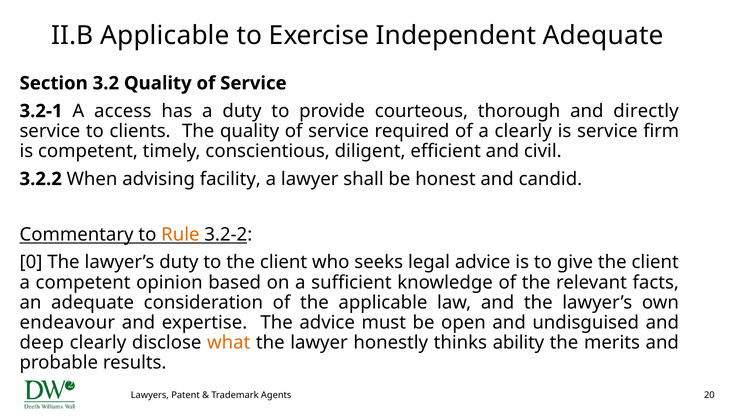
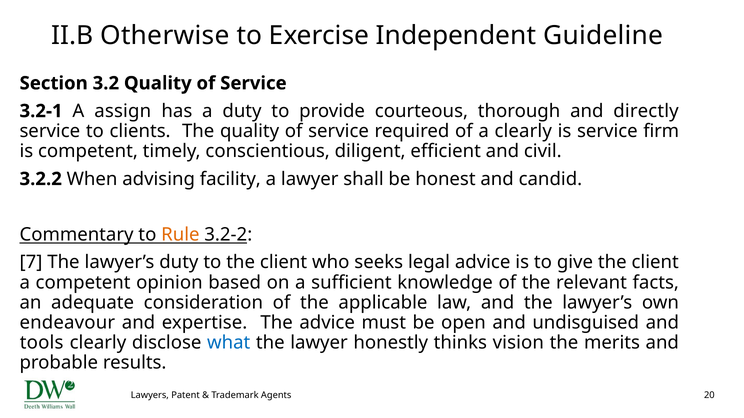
II.B Applicable: Applicable -> Otherwise (165, 36)
Independent Adequate: Adequate -> Guideline (603, 36)
access: access -> assign (123, 111)
0: 0 -> 7 (31, 263)
deep: deep -> tools (42, 343)
what colour: orange -> blue (229, 343)
ability: ability -> vision (518, 343)
